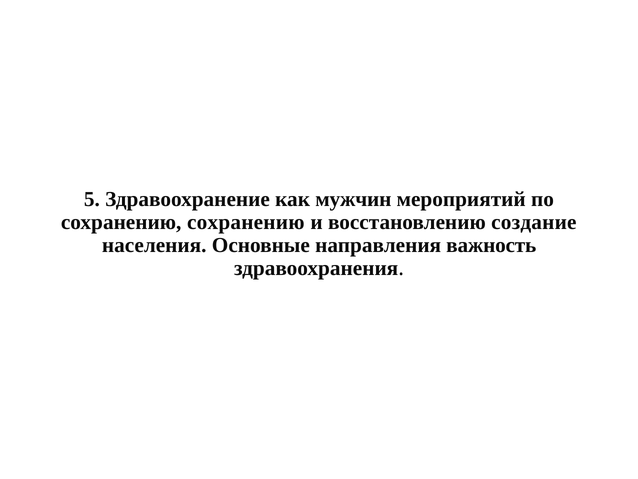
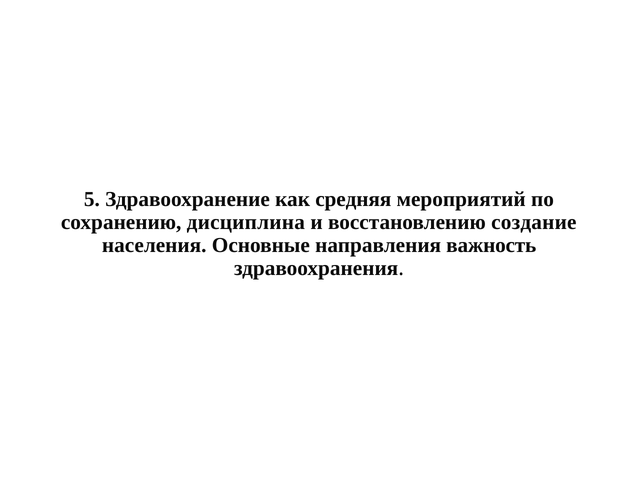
мужчин: мужчин -> средняя (353, 199)
сохранению сохранению: сохранению -> дисциплина (246, 222)
